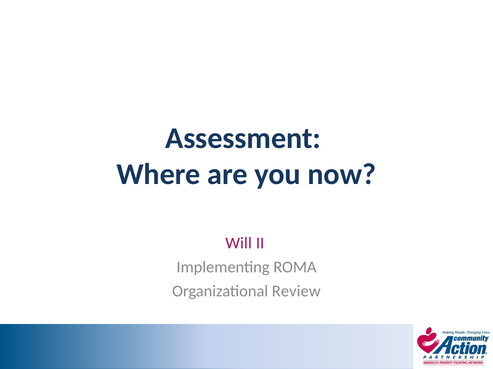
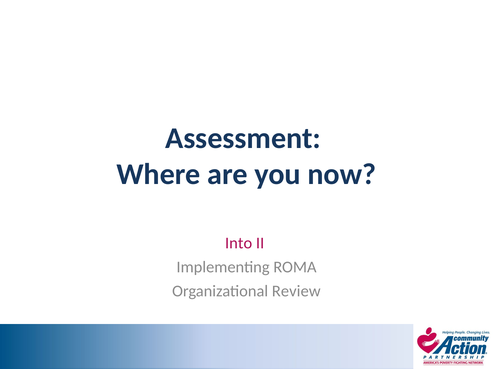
Will: Will -> Into (239, 244)
